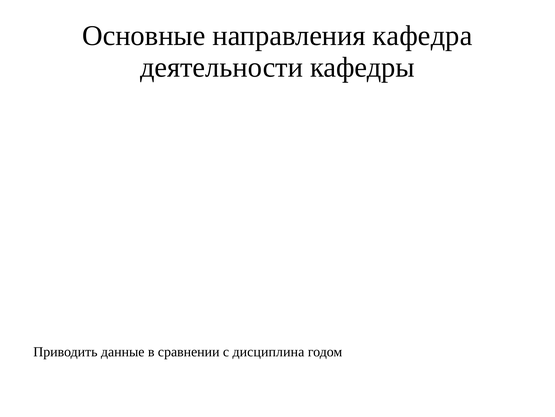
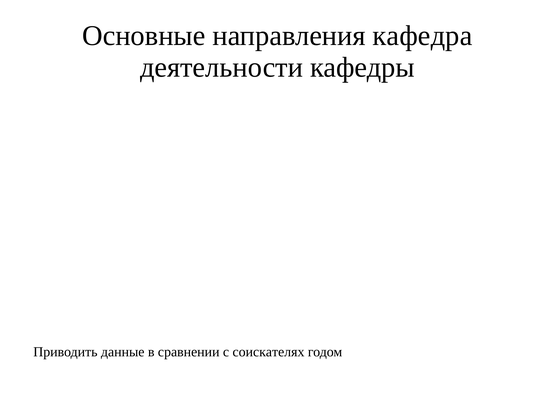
дисциплина: дисциплина -> соискателях (268, 351)
